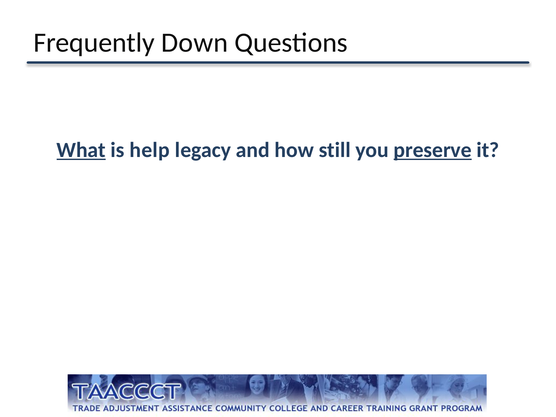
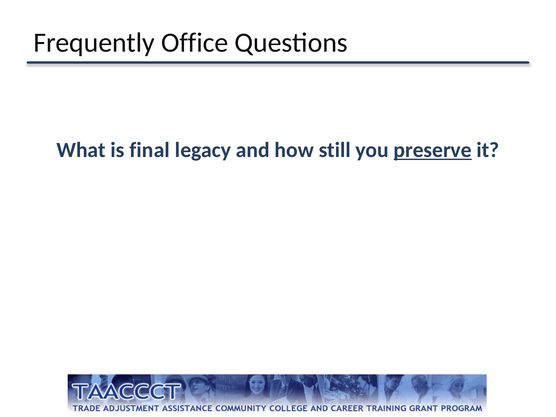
Down: Down -> Office (195, 43)
What underline: present -> none (81, 150)
help: help -> final (150, 150)
